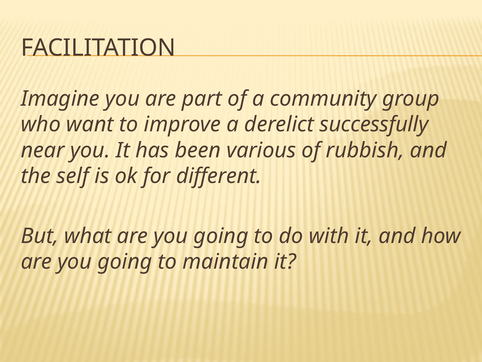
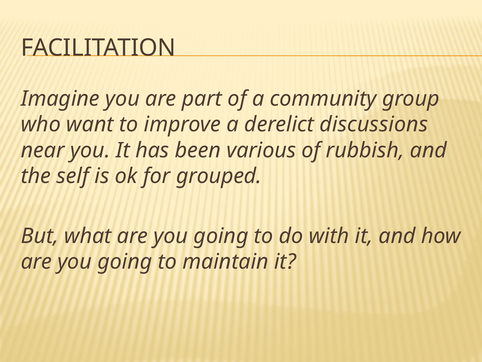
successfully: successfully -> discussions (374, 124)
different: different -> grouped (219, 176)
